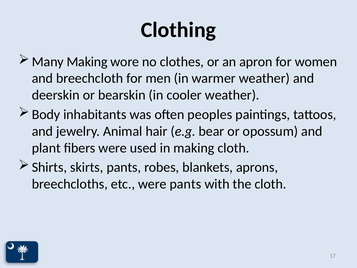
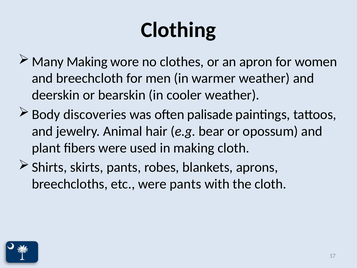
inhabitants: inhabitants -> discoveries (95, 114)
peoples: peoples -> palisade (210, 114)
